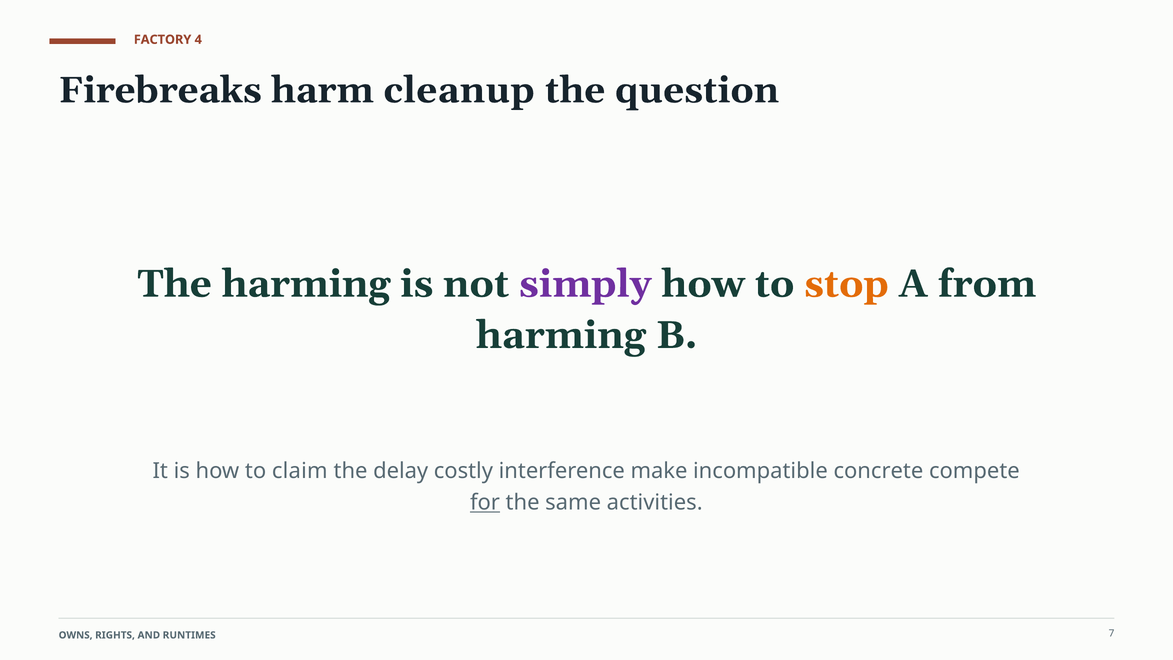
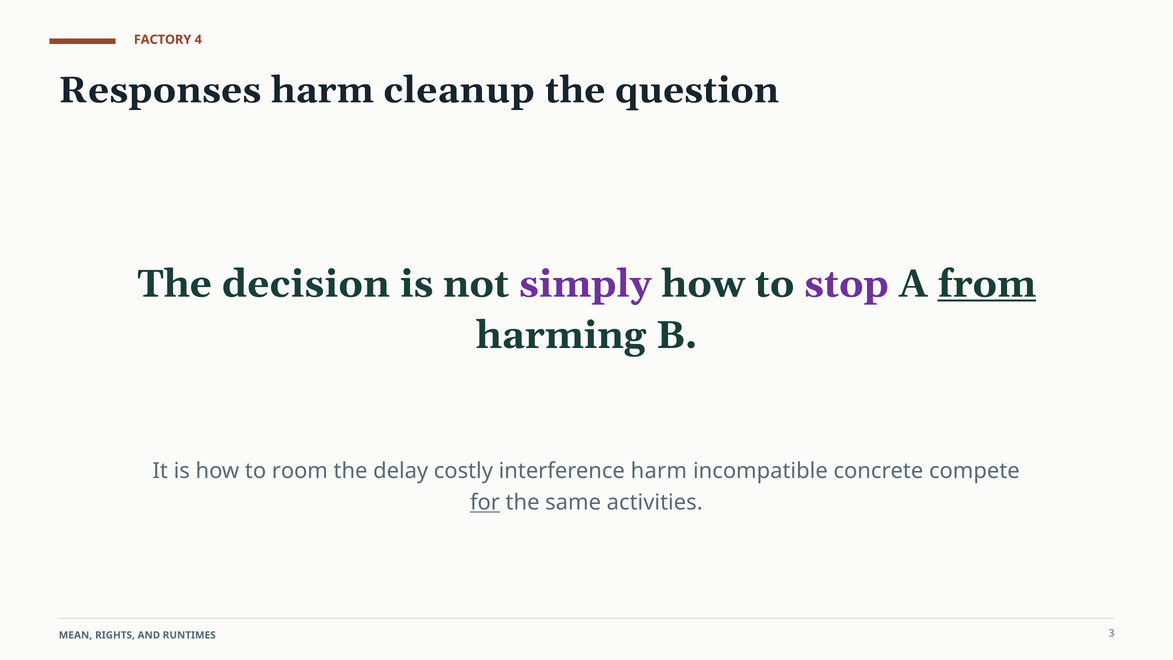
Firebreaks: Firebreaks -> Responses (160, 90)
The harming: harming -> decision (306, 284)
stop colour: orange -> purple (846, 284)
from underline: none -> present (987, 284)
claim: claim -> room (300, 471)
interference make: make -> harm (659, 471)
OWNS: OWNS -> MEAN (75, 635)
7: 7 -> 3 (1112, 633)
